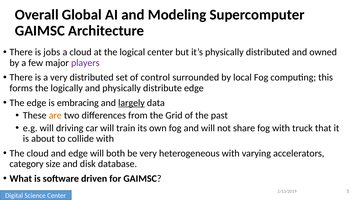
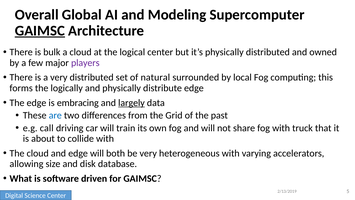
GAIMSC underline: none -> present (40, 31)
jobs: jobs -> bulk (52, 52)
control: control -> natural (155, 77)
are colour: orange -> blue (55, 115)
e.g will: will -> call (47, 128)
category: category -> allowing (26, 164)
